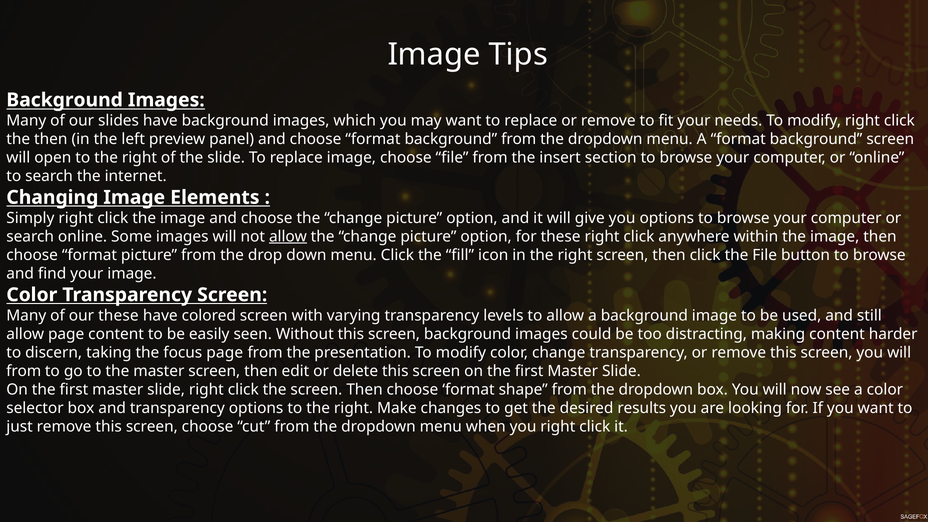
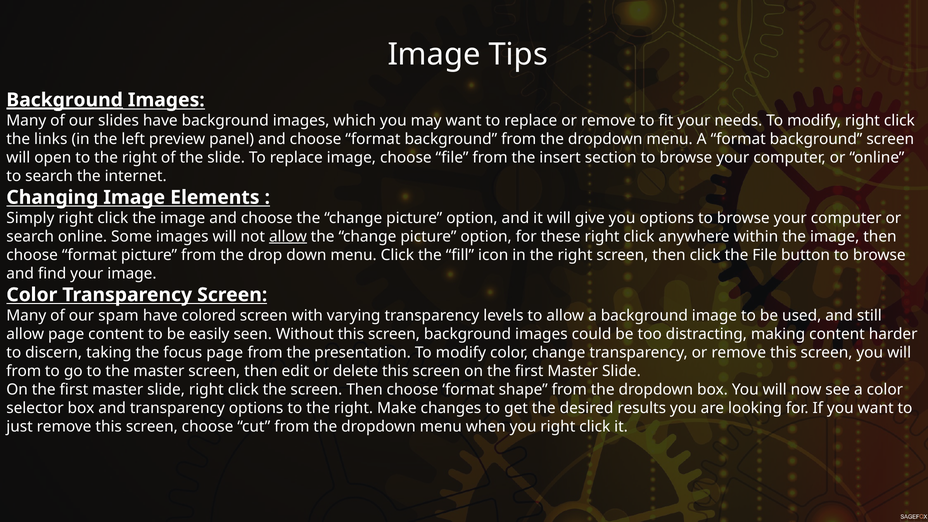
Background underline: none -> present (65, 100)
the then: then -> links (51, 139)
our these: these -> spam (118, 315)
